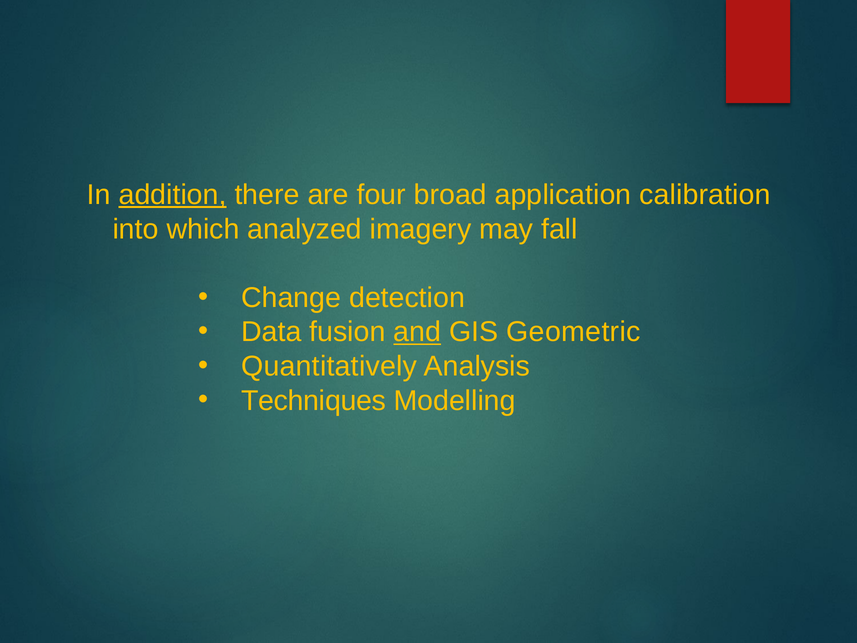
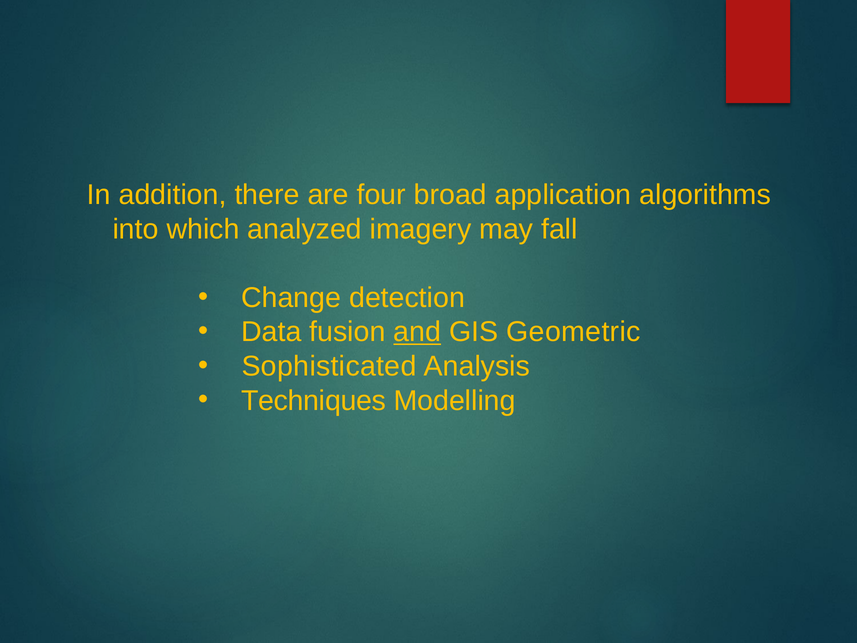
addition underline: present -> none (173, 195)
calibration: calibration -> algorithms (705, 195)
Quantitatively: Quantitatively -> Sophisticated (329, 366)
